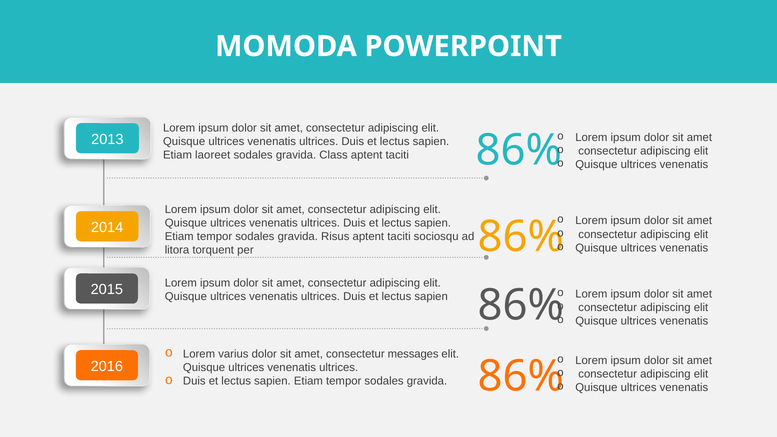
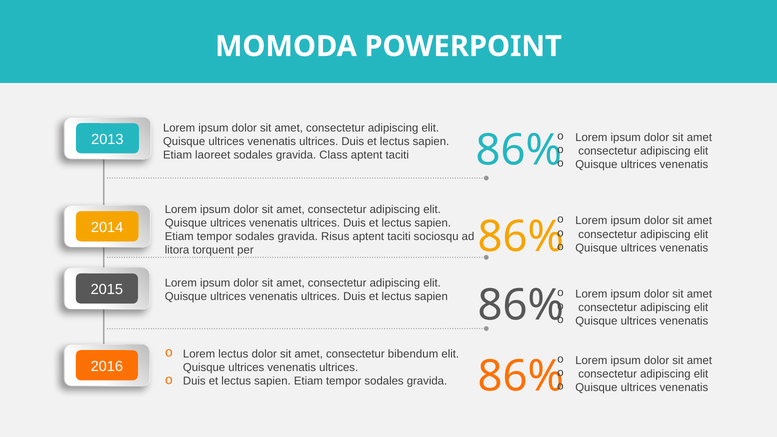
Lorem varius: varius -> lectus (233, 354)
messages: messages -> bibendum (413, 354)
